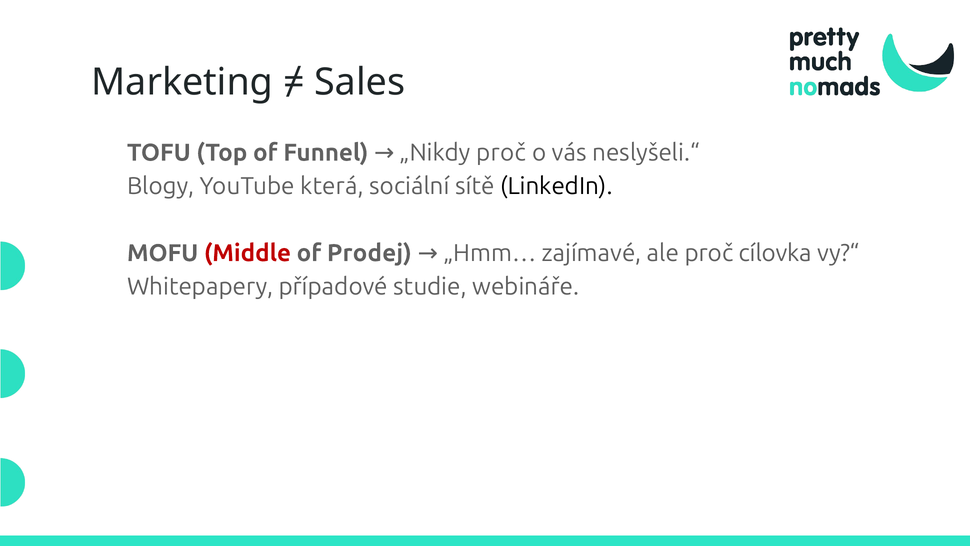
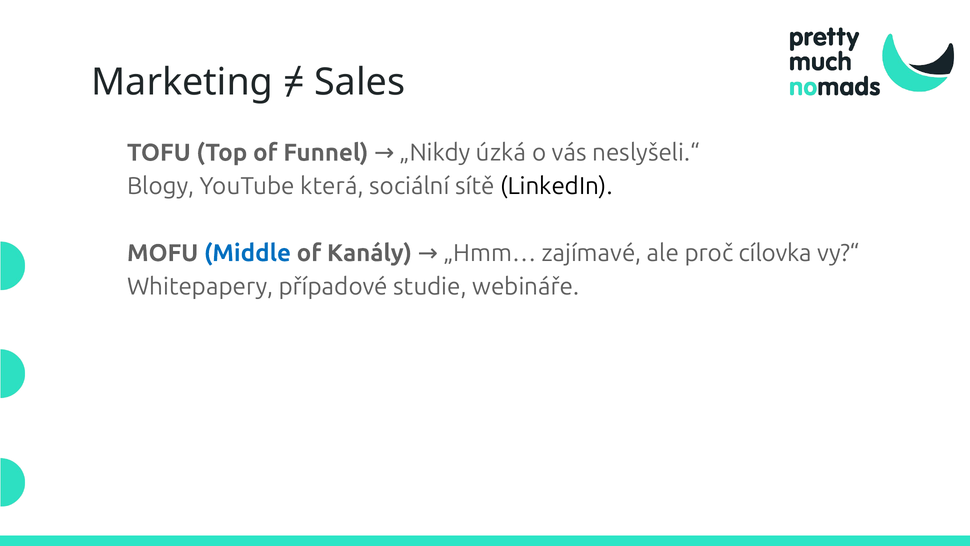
„Nikdy proč: proč -> úzká (501, 153)
Middle colour: red -> blue (247, 253)
Prodej: Prodej -> Kanály (369, 253)
